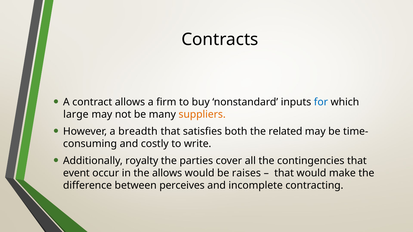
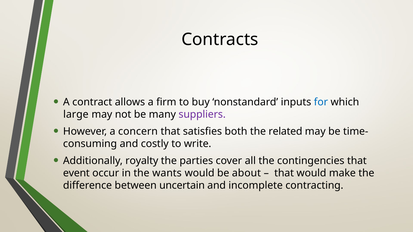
suppliers colour: orange -> purple (202, 115)
breadth: breadth -> concern (138, 132)
the allows: allows -> wants (167, 173)
raises: raises -> about (246, 173)
perceives: perceives -> uncertain (182, 186)
